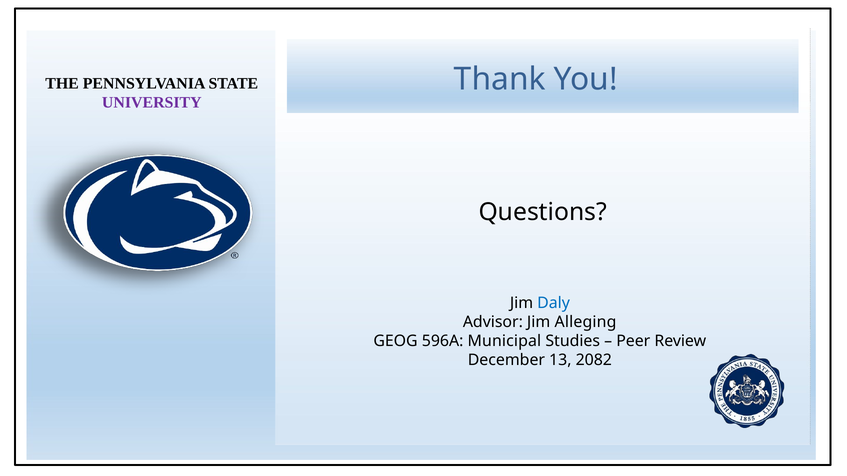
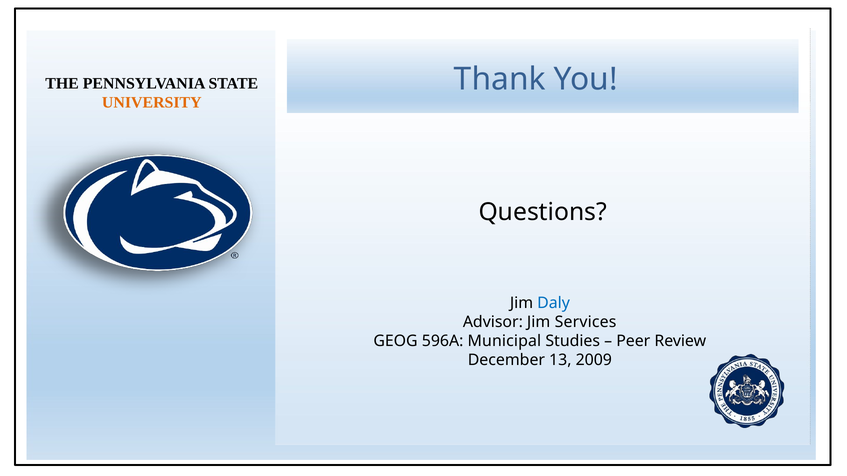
UNIVERSITY colour: purple -> orange (152, 103)
Alleging: Alleging -> Services (586, 322)
2082: 2082 -> 2009 (594, 360)
